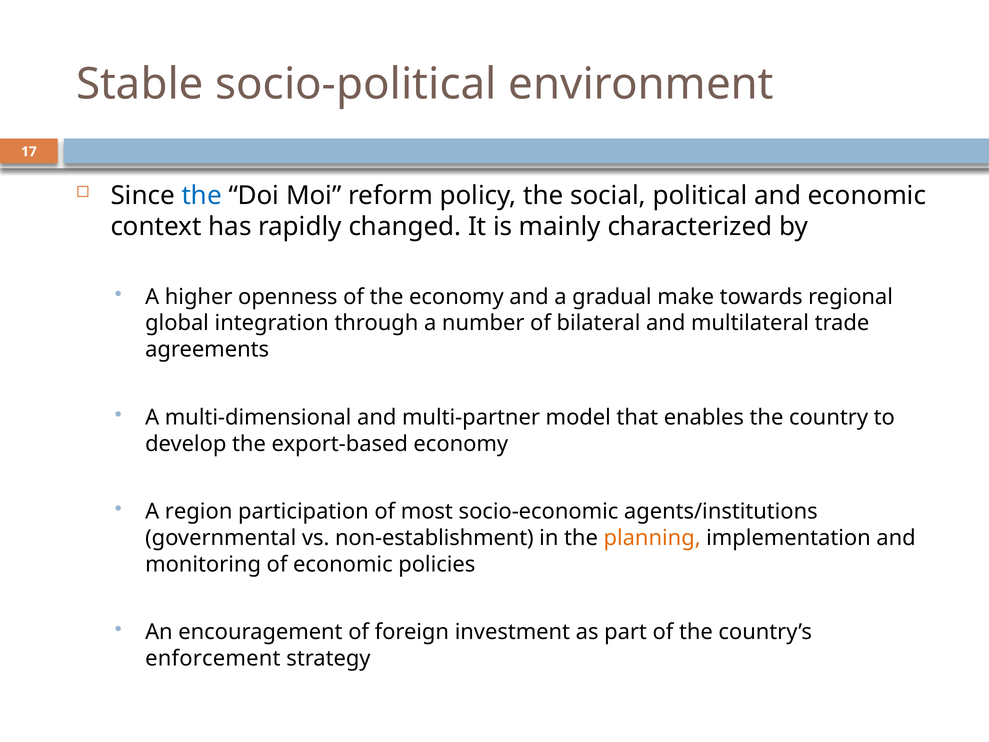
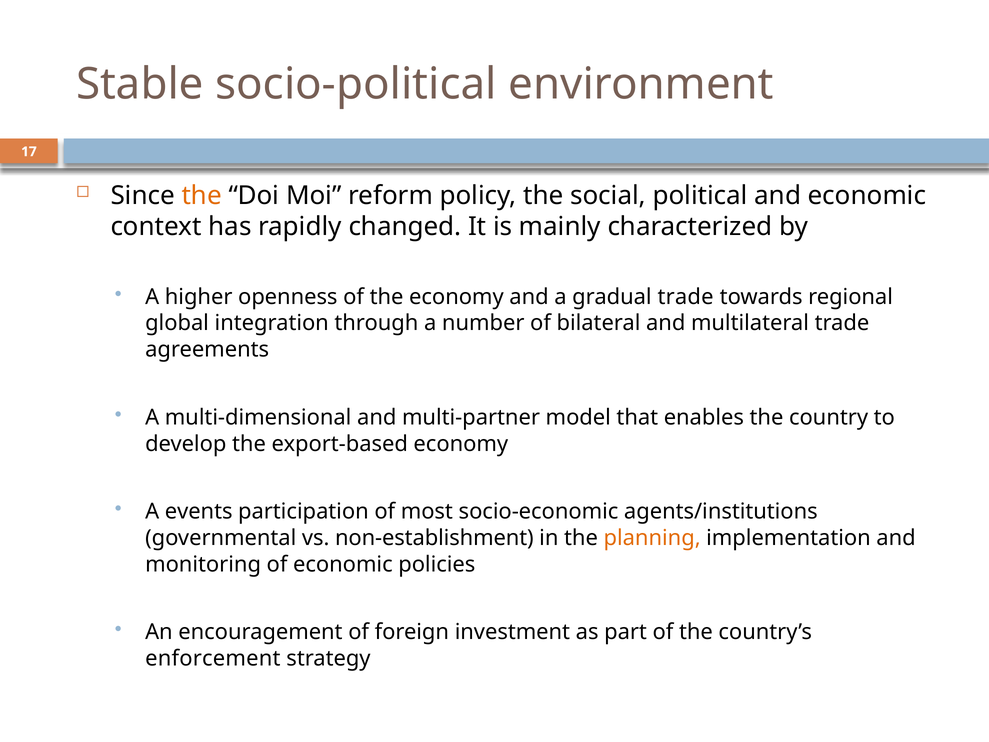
the colour: blue -> orange (202, 195)
gradual make: make -> trade (686, 297)
region: region -> events (199, 511)
